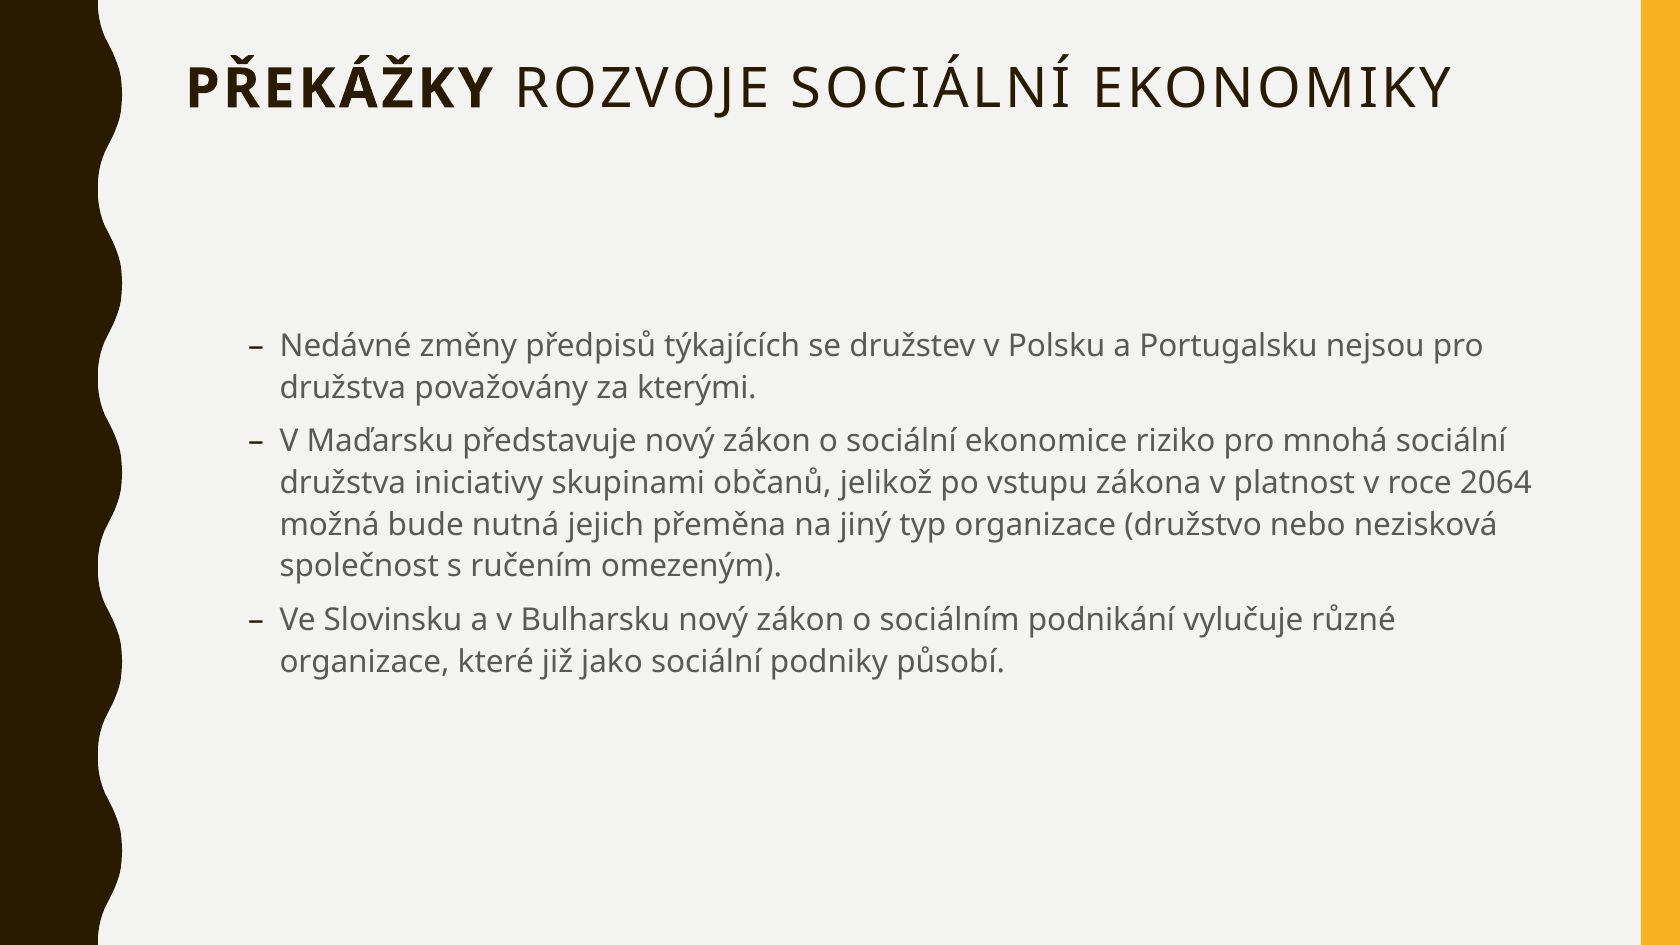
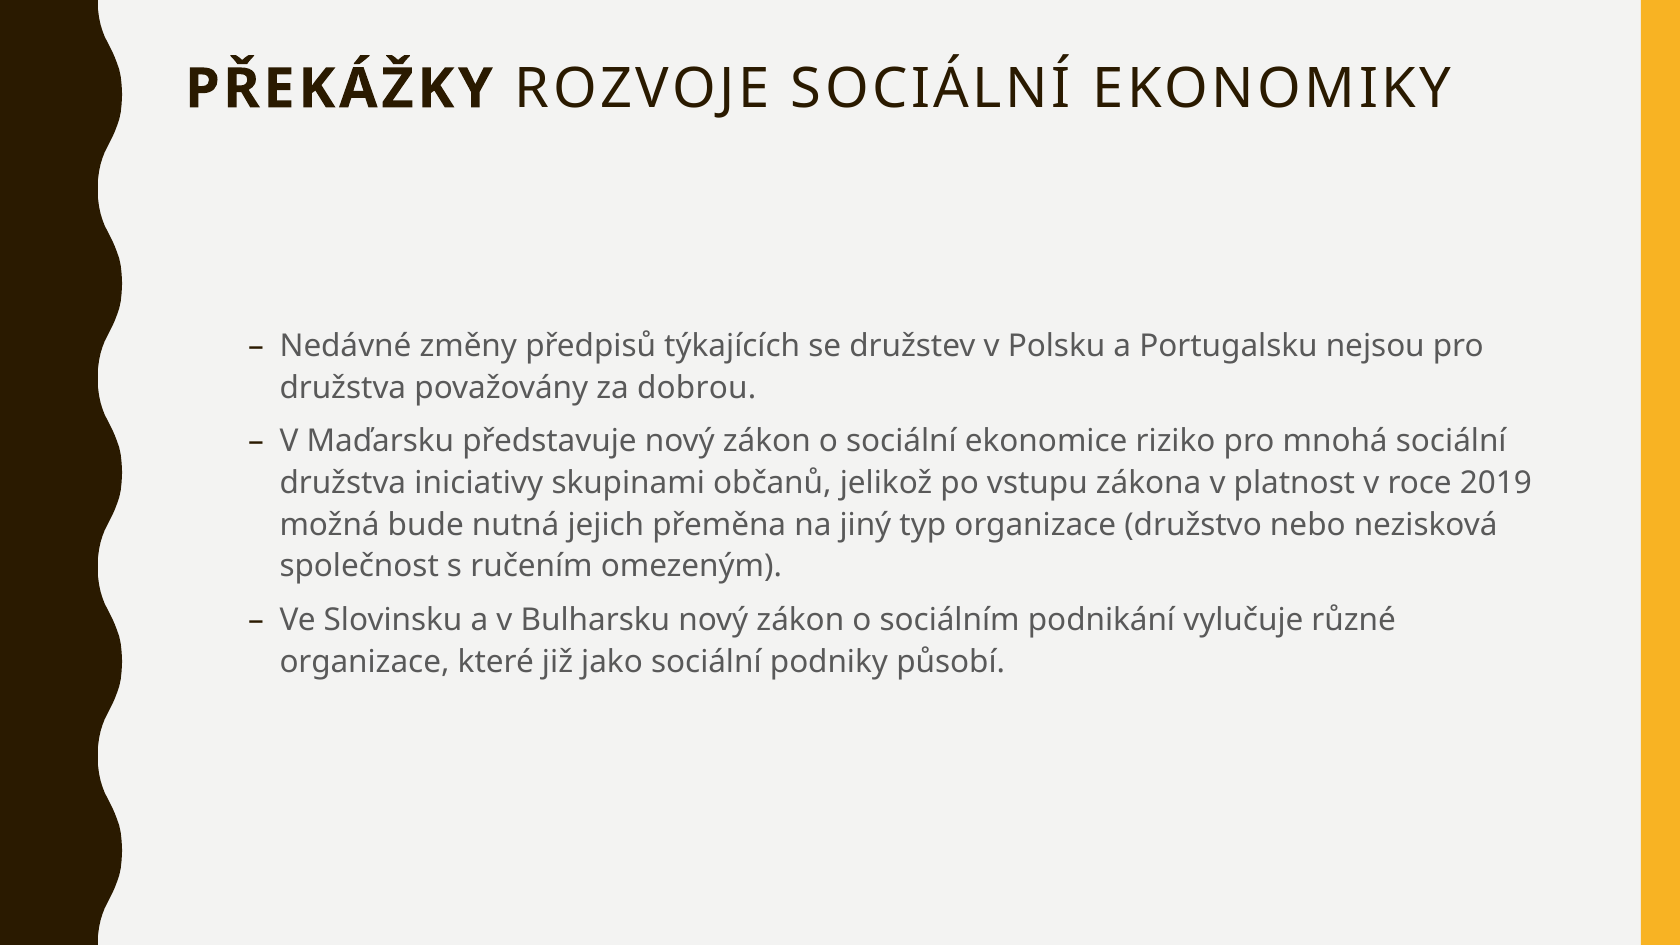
kterými: kterými -> dobrou (697, 388)
2064: 2064 -> 2019 (1496, 483)
